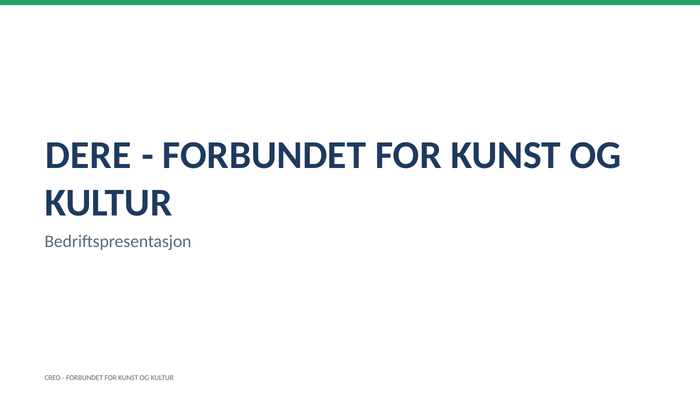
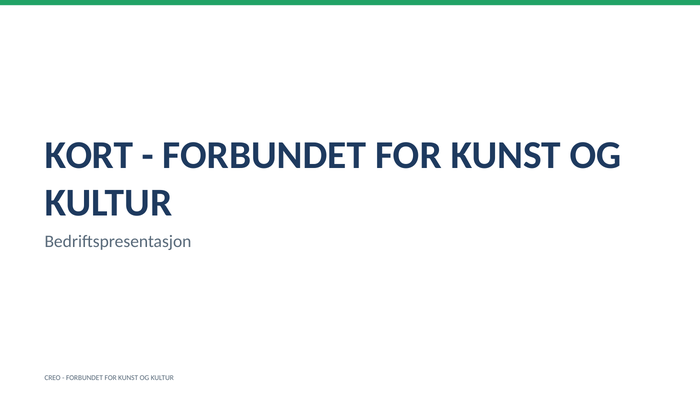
DERE: DERE -> KORT (89, 155)
